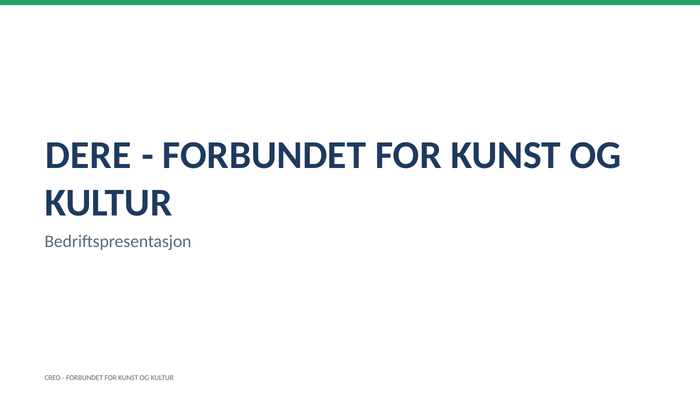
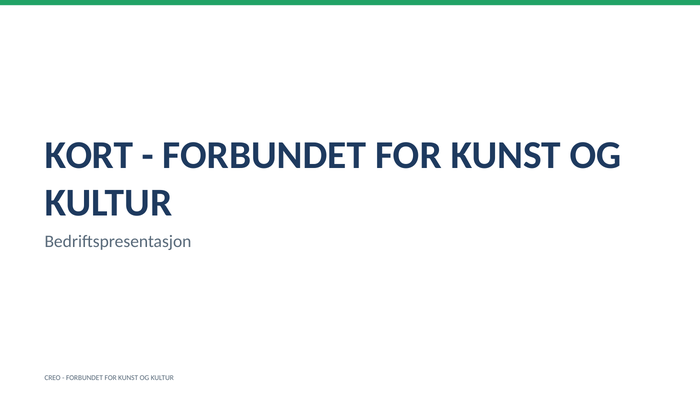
DERE: DERE -> KORT (89, 155)
